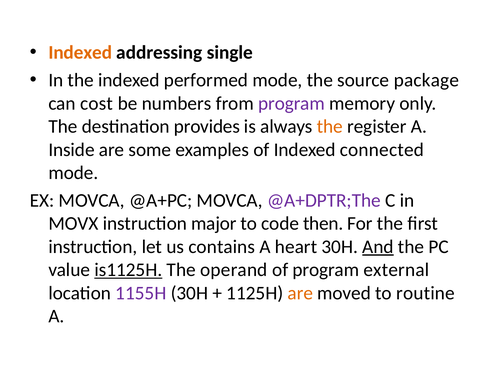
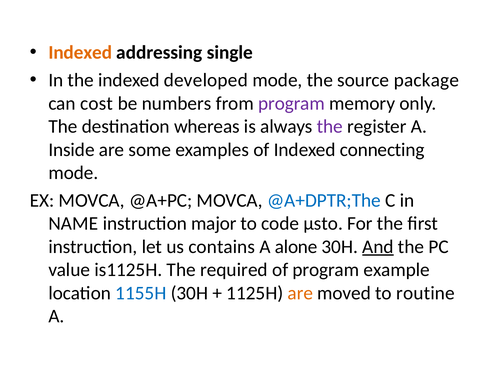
performed: performed -> developed (206, 80)
provides: provides -> whereas (207, 126)
the colour: orange -> purple (330, 126)
connected: connected -> connecting (382, 150)
@A+DPTR;The colour: purple -> blue (324, 200)
MOVX: MOVX -> NAME (73, 224)
then: then -> µsto (323, 224)
heart: heart -> alone (296, 247)
is1125H underline: present -> none (128, 270)
operand: operand -> required (234, 270)
external: external -> example (397, 270)
1155H colour: purple -> blue (141, 293)
